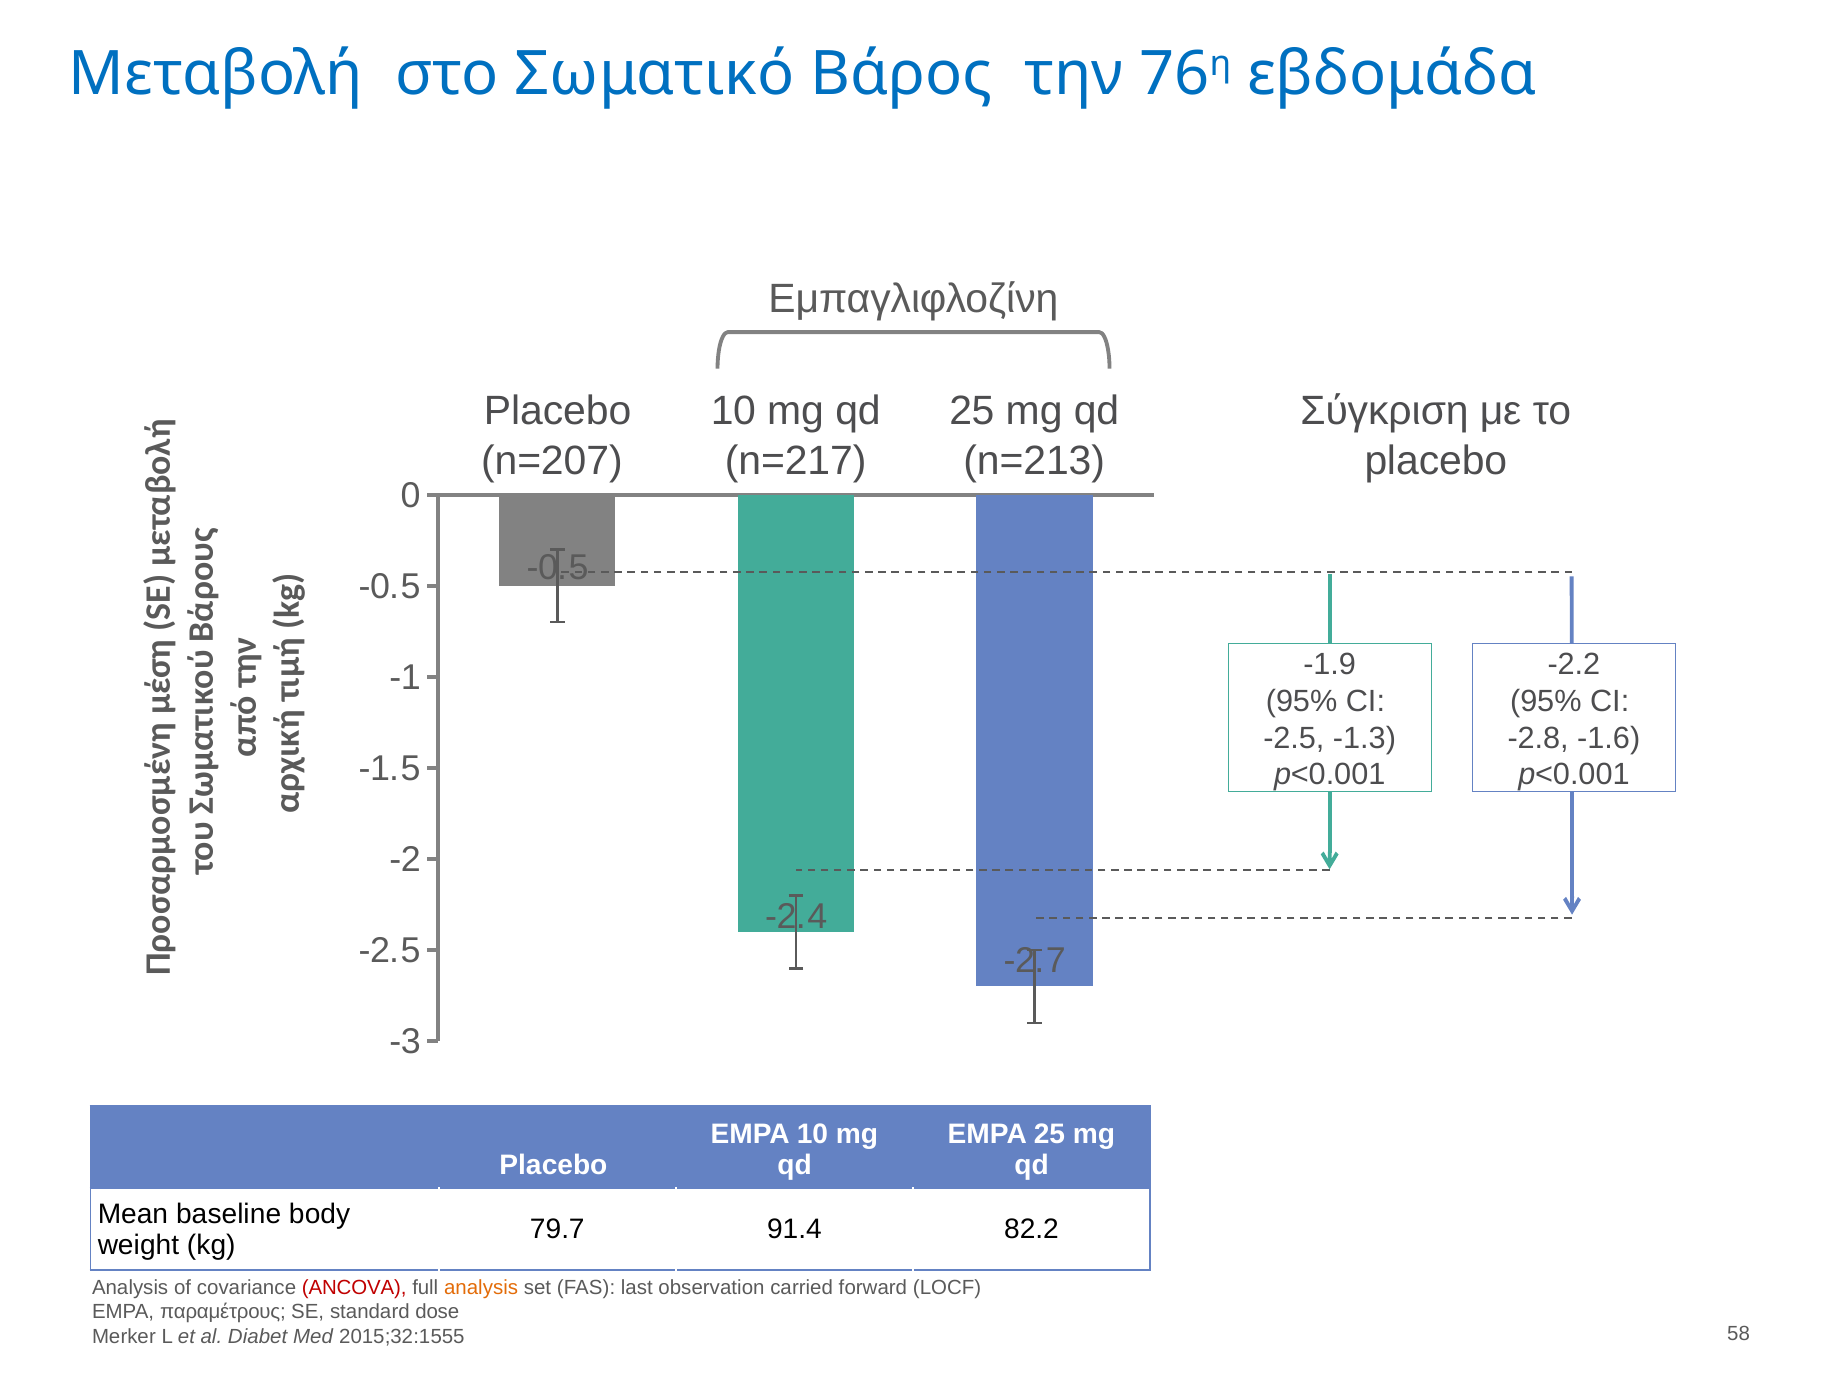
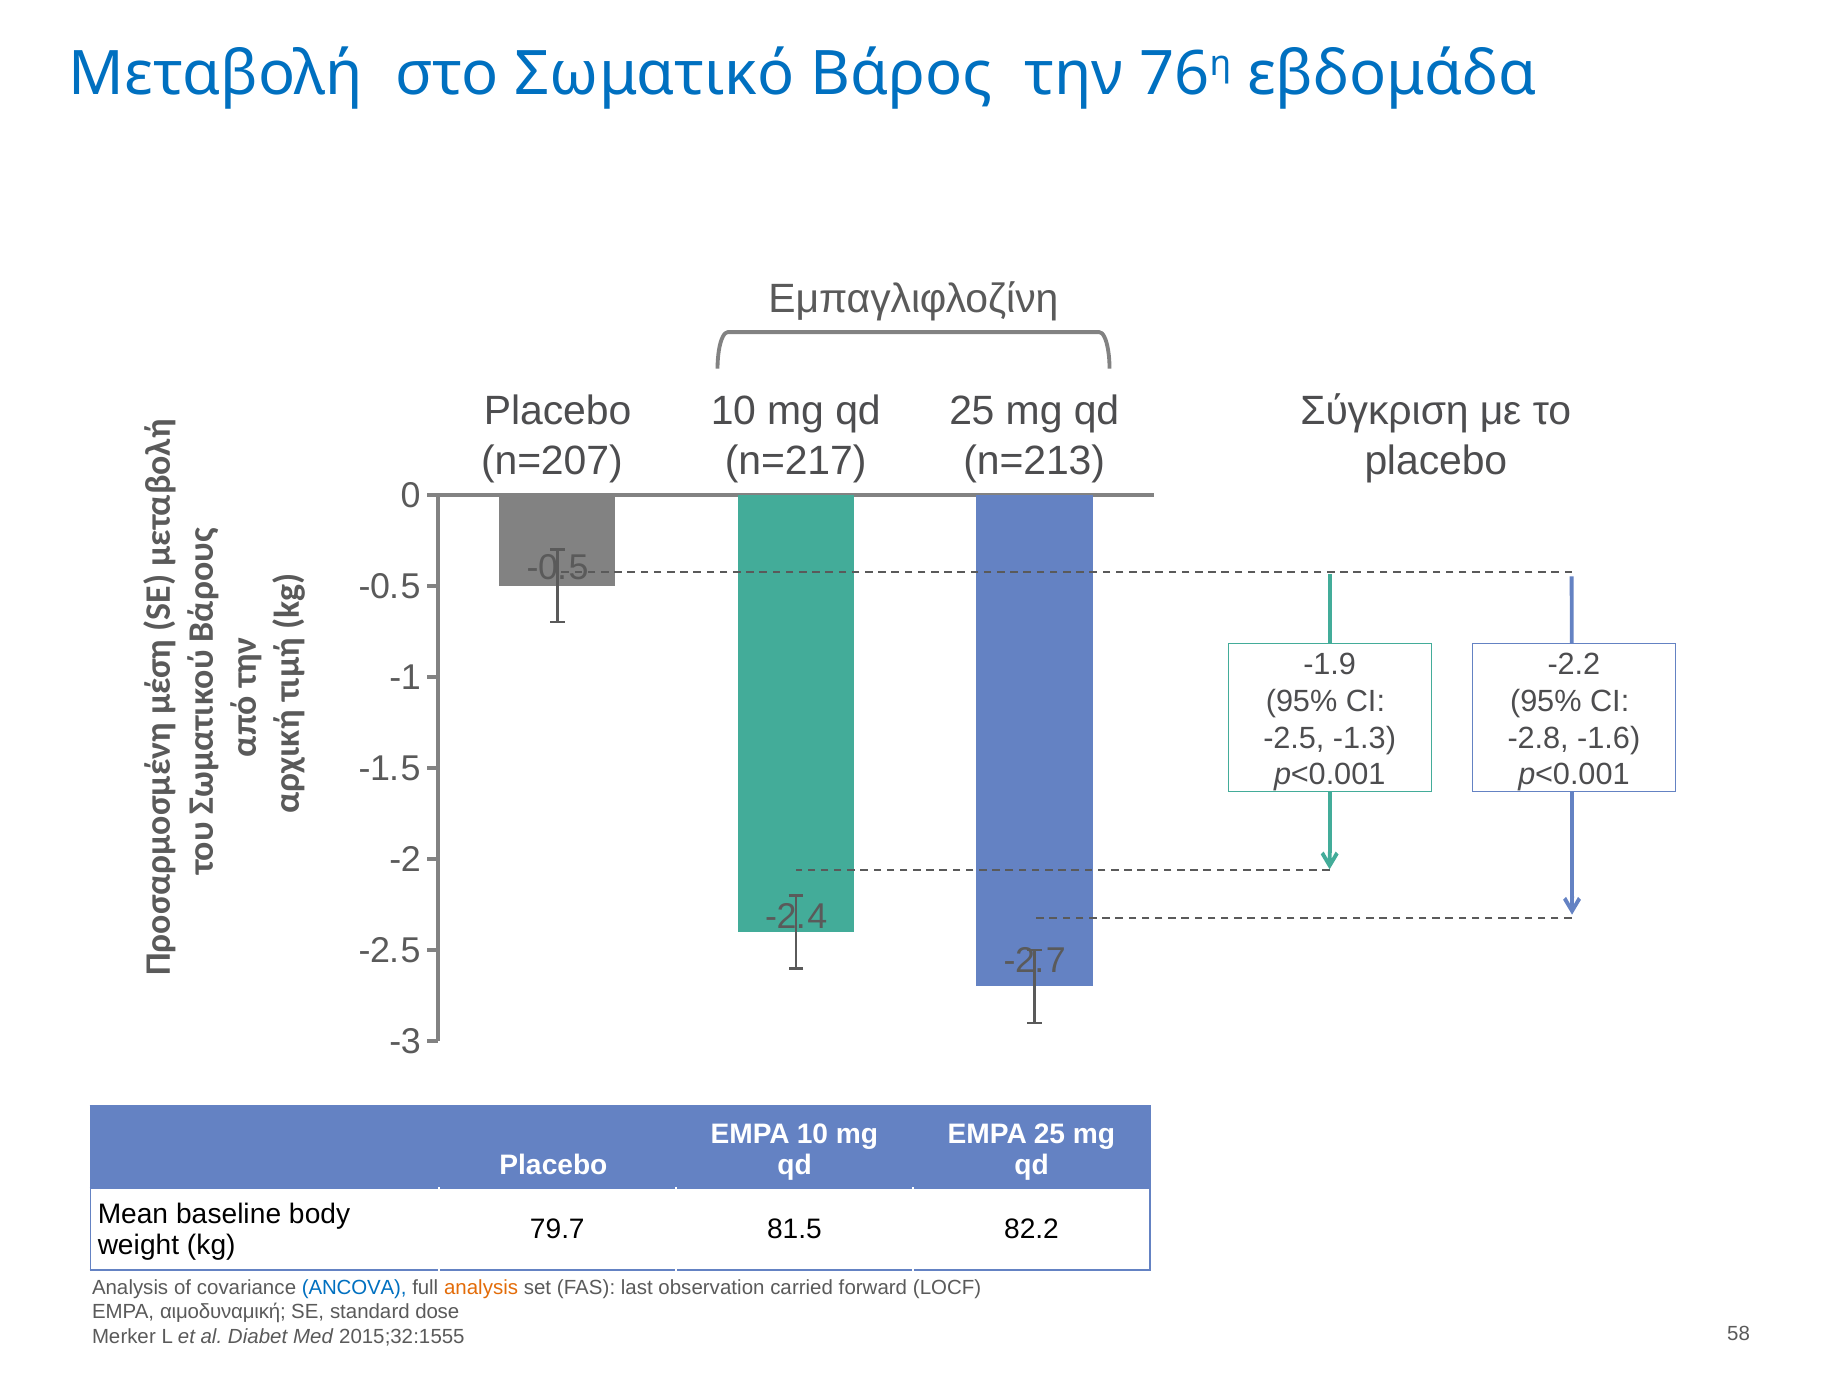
91.4: 91.4 -> 81.5 (794, 1229)
ANCOVA colour: red -> blue (354, 1287)
παραμέτρους: παραμέτρους -> αιμοδυναμική (223, 1312)
